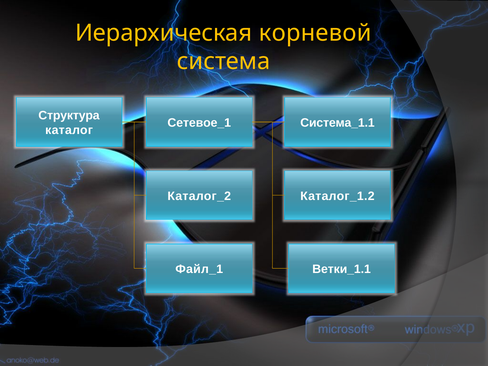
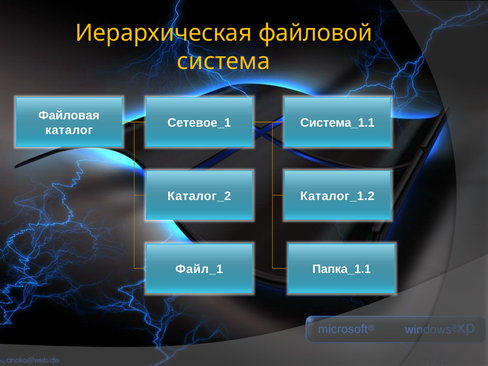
корневой: корневой -> файловой (315, 33)
Структура: Структура -> Файловая (69, 116)
Ветки_1.1: Ветки_1.1 -> Папка_1.1 (342, 269)
